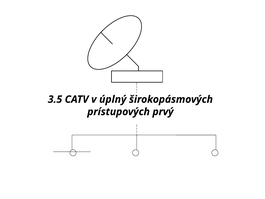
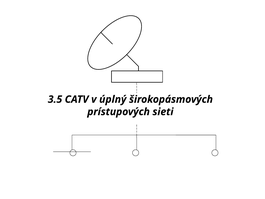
prvý: prvý -> sieti (163, 112)
